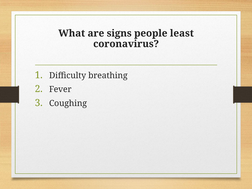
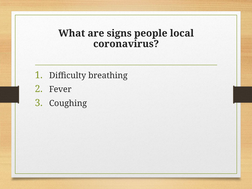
least: least -> local (182, 33)
